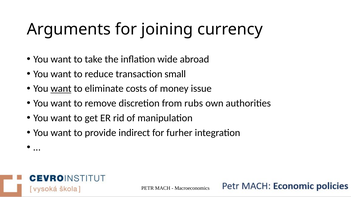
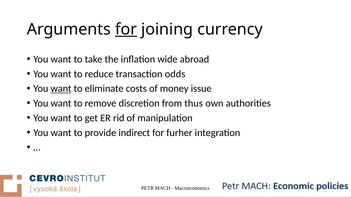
for underline: none -> present (126, 29)
small: small -> odds (175, 74)
rubs: rubs -> thus (194, 103)
